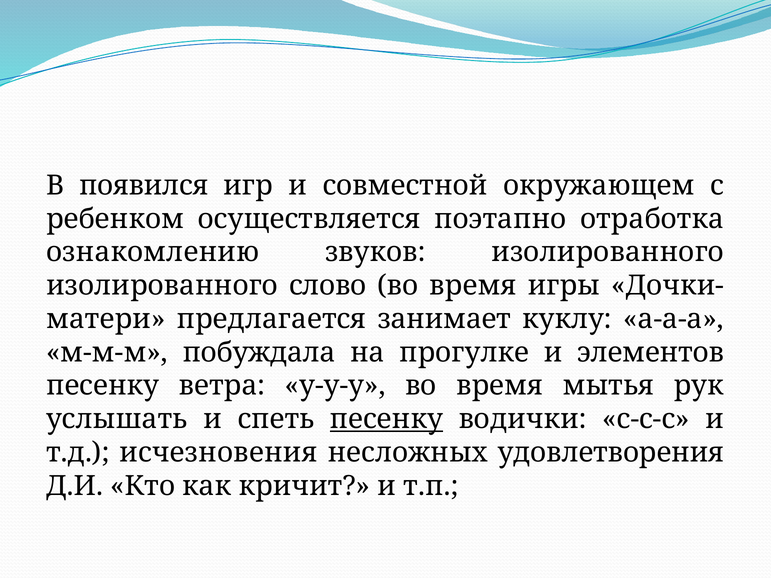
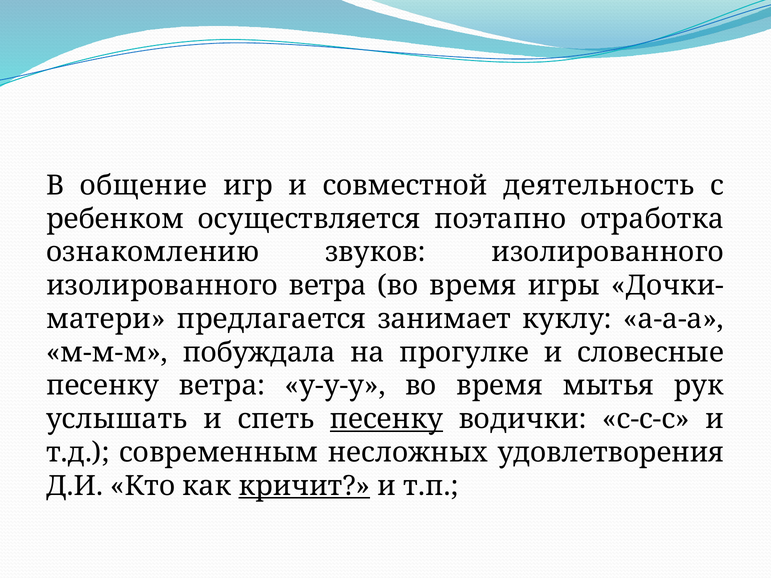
появился: появился -> общение (144, 186)
окружающем: окружающем -> деятельность (599, 186)
изолированного слово: слово -> ветра (328, 286)
элементов: элементов -> словесные (651, 353)
исчезновения: исчезновения -> современным (219, 453)
кричит underline: none -> present (304, 486)
